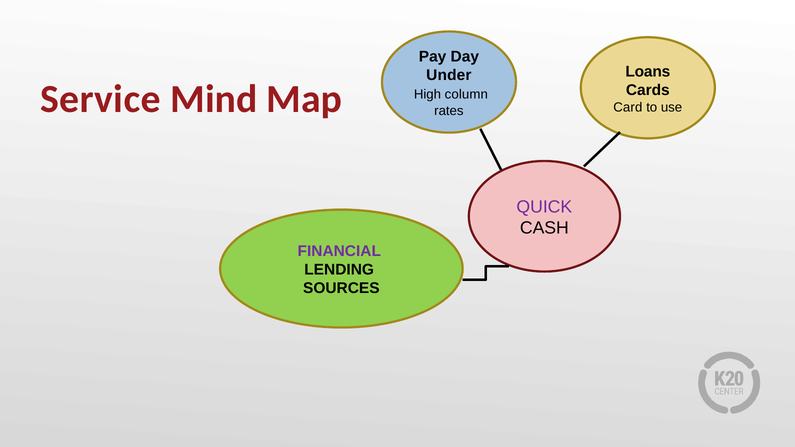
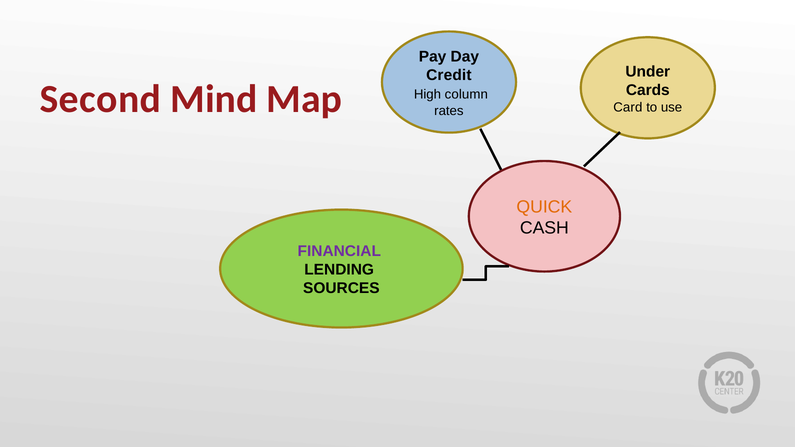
Loans: Loans -> Under (648, 72)
Under: Under -> Credit (449, 75)
Service: Service -> Second (100, 99)
QUICK colour: purple -> orange (544, 207)
